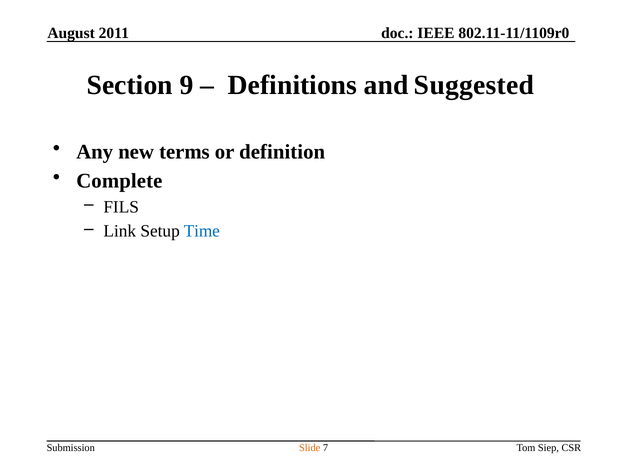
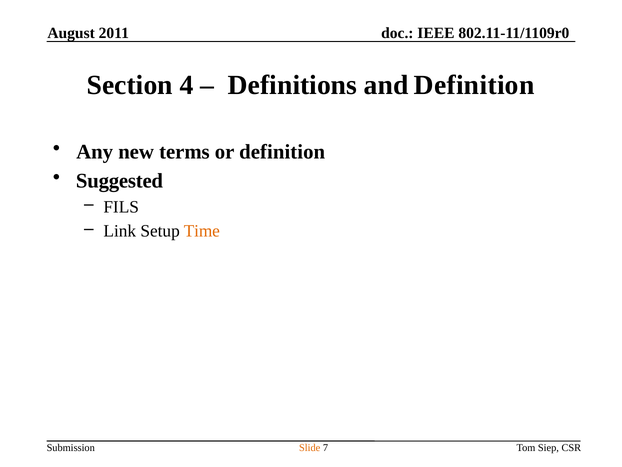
9: 9 -> 4 (187, 85)
and Suggested: Suggested -> Definition (474, 85)
Complete: Complete -> Suggested (120, 181)
Time colour: blue -> orange (202, 231)
